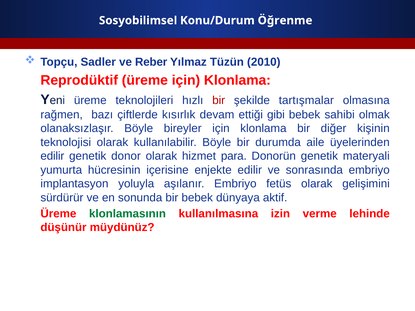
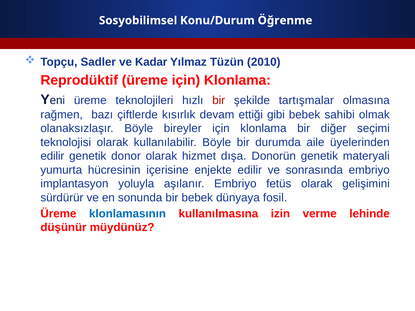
Reber: Reber -> Kadar (151, 62)
kişinin: kişinin -> seçimi (373, 129)
para: para -> dışa (234, 156)
aktif: aktif -> fosil (275, 198)
klonlamasının colour: green -> blue (127, 214)
